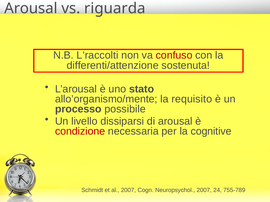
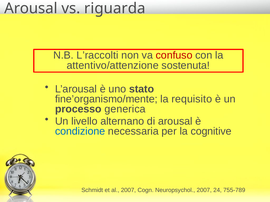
differenti/attenzione: differenti/attenzione -> attentivo/attenzione (113, 66)
allo’organismo/mente: allo’organismo/mente -> fine’organismo/mente (106, 99)
possibile: possibile -> generica (125, 109)
dissiparsi: dissiparsi -> alternano (122, 122)
condizione colour: red -> blue (80, 132)
